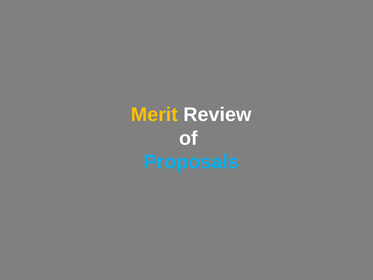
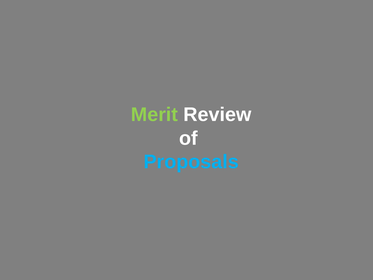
Merit colour: yellow -> light green (154, 115)
